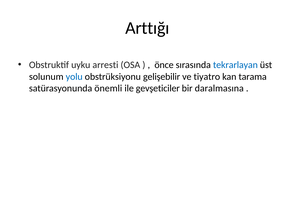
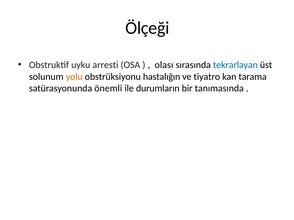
Arttığı: Arttığı -> Ölçeği (147, 28)
önce: önce -> olası (164, 65)
yolu colour: blue -> orange (74, 77)
gelişebilir: gelişebilir -> hastalığın (162, 77)
gevşeticiler: gevşeticiler -> durumların (158, 89)
daralmasına: daralmasına -> tanımasında (219, 89)
